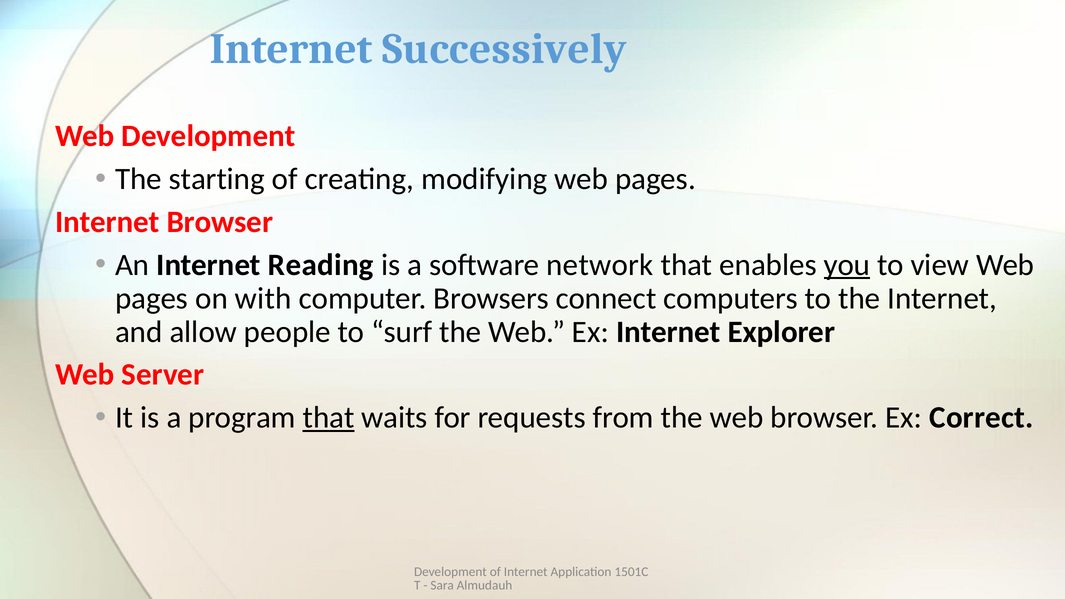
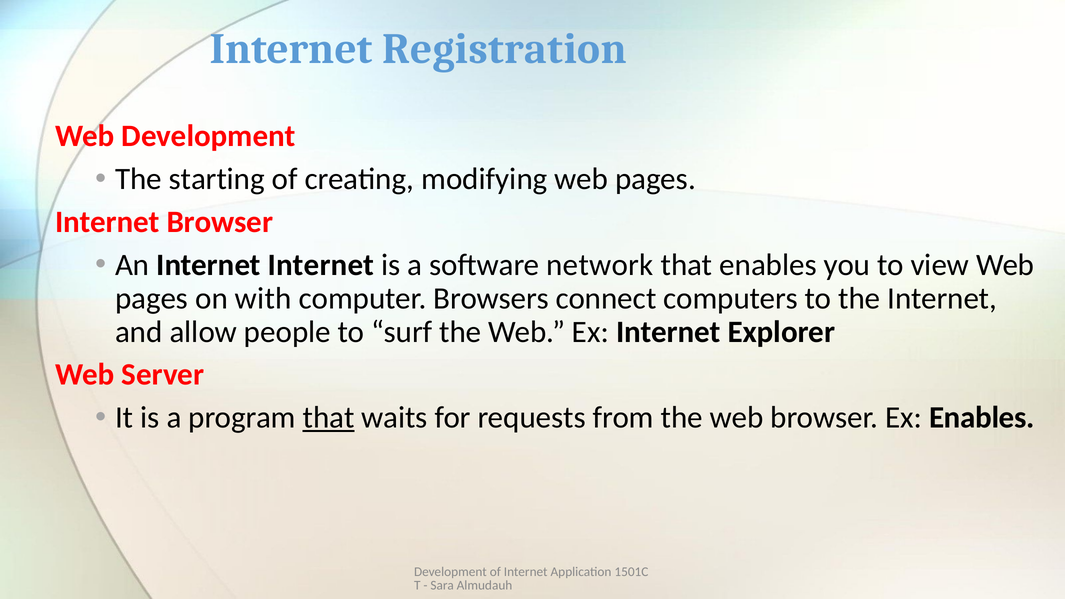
Successively: Successively -> Registration (504, 49)
Internet Reading: Reading -> Internet (321, 265)
you underline: present -> none (847, 265)
Ex Correct: Correct -> Enables (982, 418)
